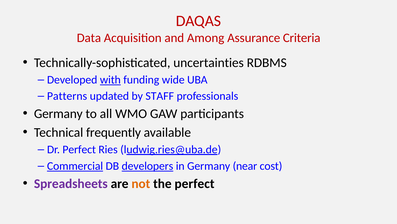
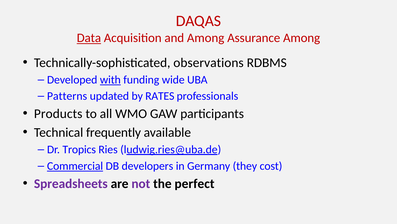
Data underline: none -> present (89, 38)
Assurance Criteria: Criteria -> Among (302, 38)
uncertainties: uncertainties -> observations (209, 62)
STAFF: STAFF -> RATES (160, 96)
Germany: Germany -> Products (58, 113)
Dr Perfect: Perfect -> Tropics (79, 149)
developers underline: present -> none (147, 166)
near: near -> they (245, 166)
not colour: orange -> purple (141, 183)
